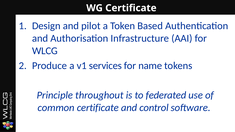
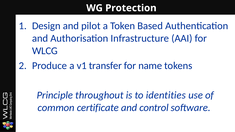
WG Certificate: Certificate -> Protection (131, 8)
services: services -> transfer (105, 66)
federated: federated -> identities (166, 95)
